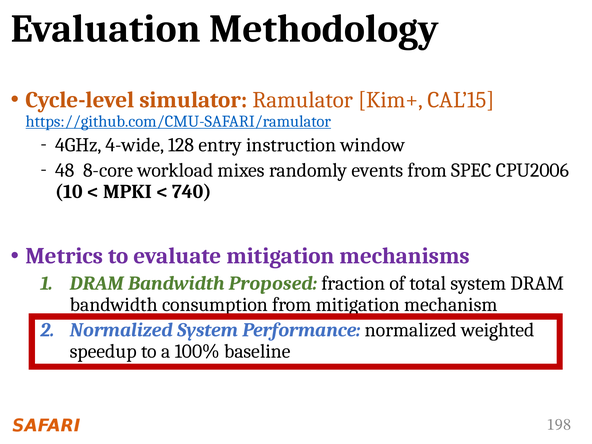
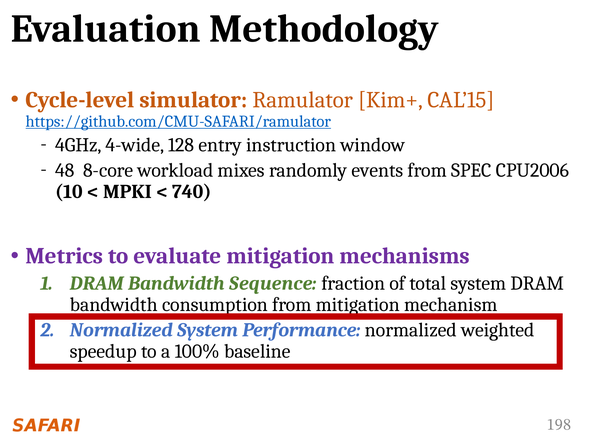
Proposed: Proposed -> Sequence (273, 283)
